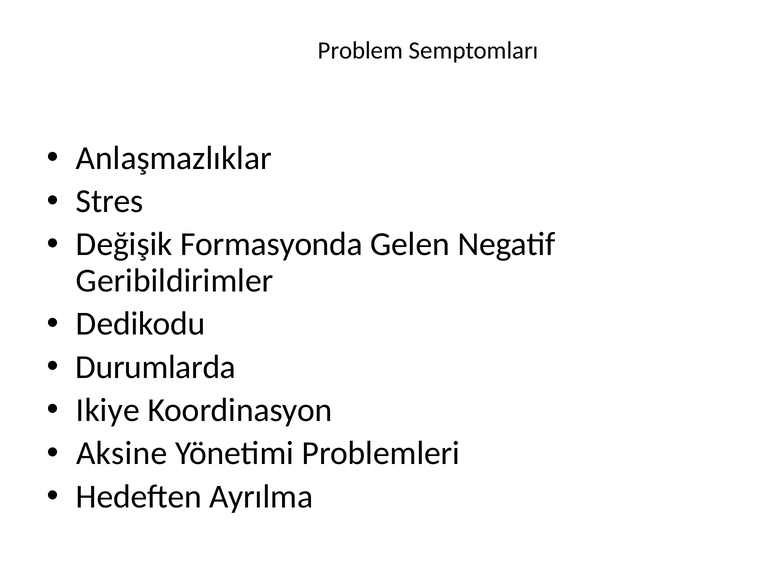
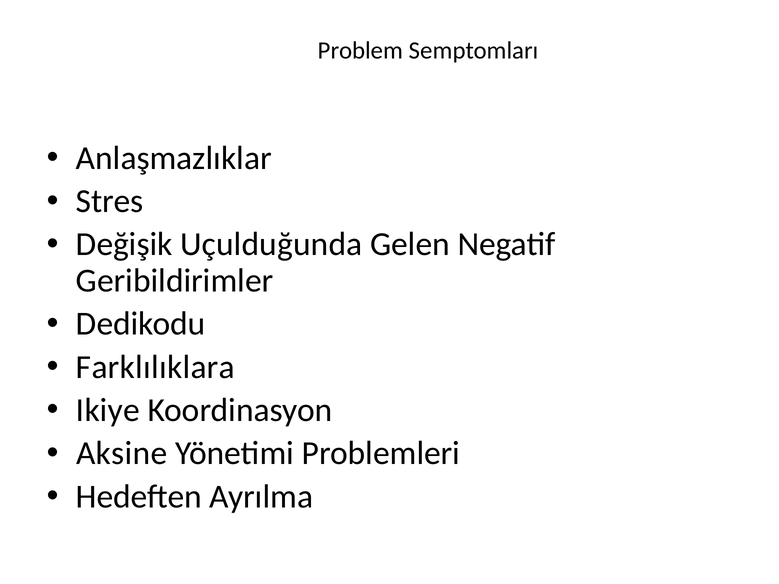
Formasyonda: Formasyonda -> Uçulduğunda (271, 244)
Durumlarda: Durumlarda -> Farklılıklara (155, 367)
